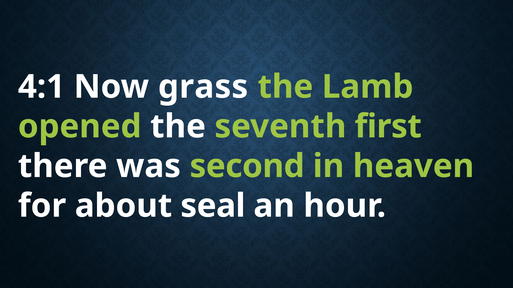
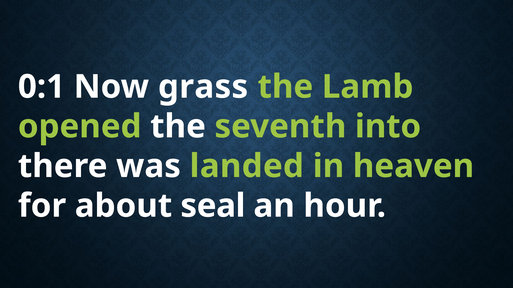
4:1: 4:1 -> 0:1 (41, 87)
first: first -> into (388, 127)
second: second -> landed (247, 166)
